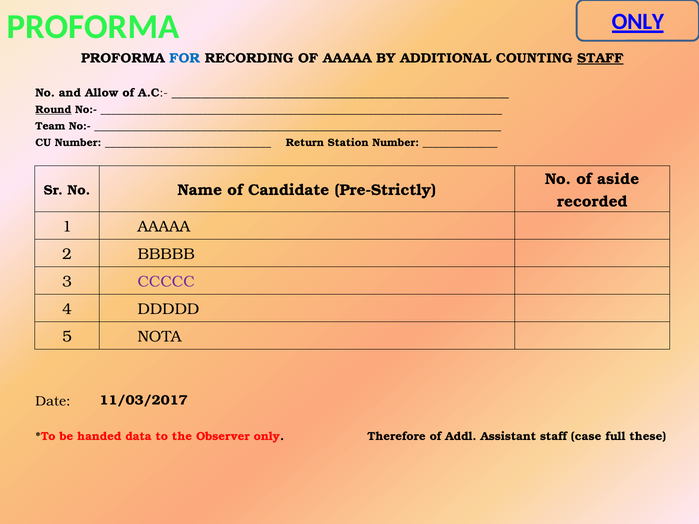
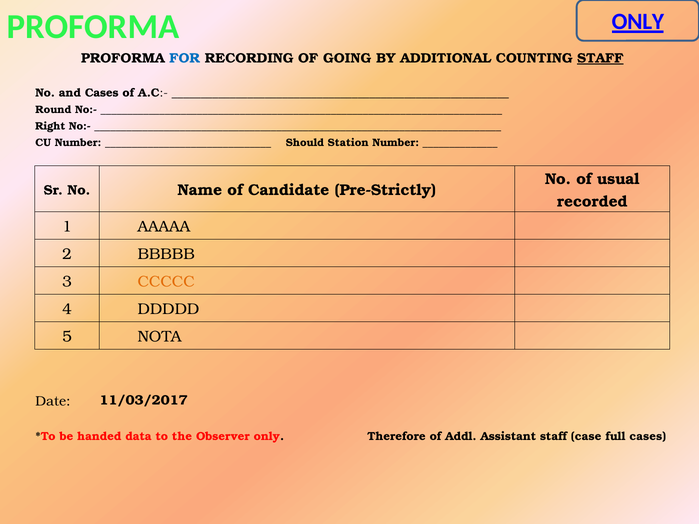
OF AAAAA: AAAAA -> GOING (347, 58)
and Allow: Allow -> Cases (102, 93)
Round underline: present -> none (53, 110)
Team: Team -> Right (50, 126)
Return: Return -> Should (305, 143)
aside: aside -> usual (618, 179)
CCCCC colour: purple -> orange (166, 282)
full these: these -> cases (648, 437)
